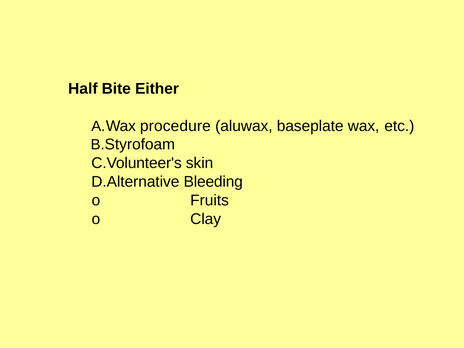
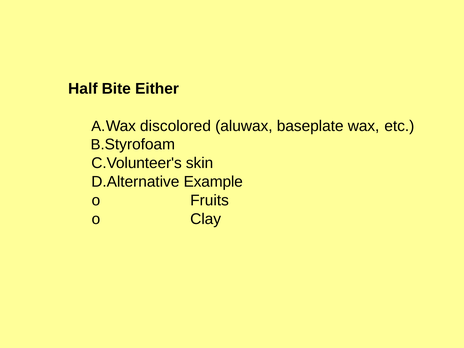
procedure: procedure -> discolored (175, 126)
Bleeding: Bleeding -> Example (213, 182)
